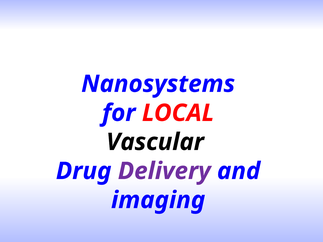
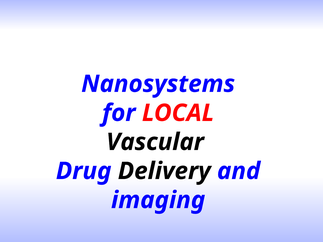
Delivery colour: purple -> black (164, 171)
